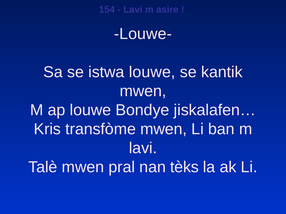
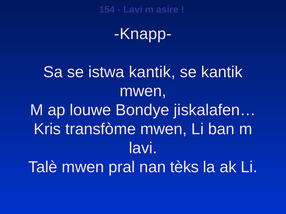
Louwe-: Louwe- -> Knapp- (143, 34)
istwa louwe: louwe -> kantik (152, 72)
